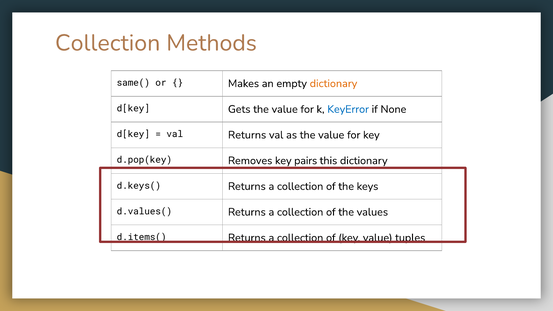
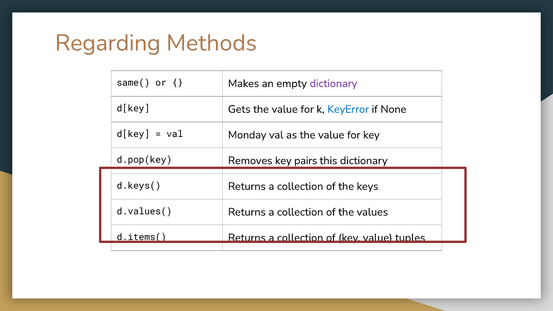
Collection: Collection -> Regarding (108, 43)
dictionary colour: orange -> purple (333, 84)
val Returns: Returns -> Monday (247, 135)
